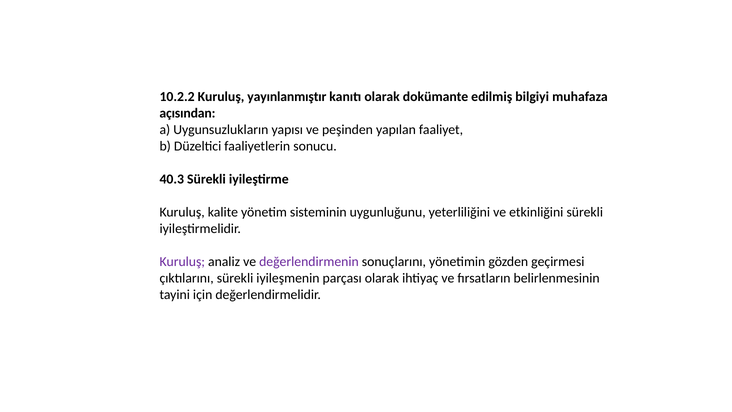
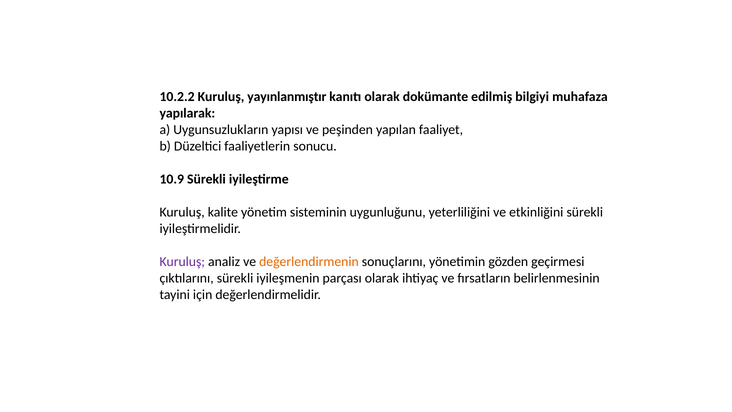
açısından: açısından -> yapılarak (187, 113)
40.3: 40.3 -> 10.9 (172, 179)
değerlendirmenin colour: purple -> orange (309, 261)
